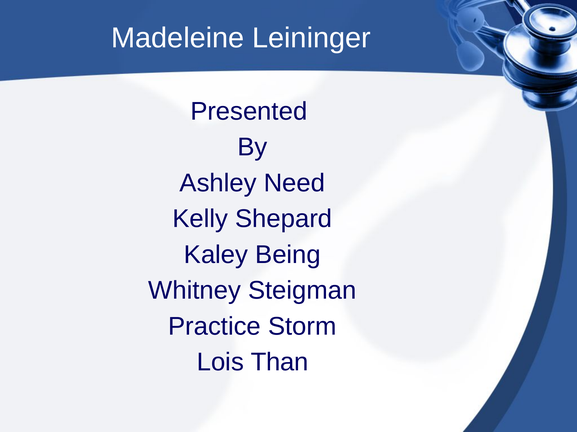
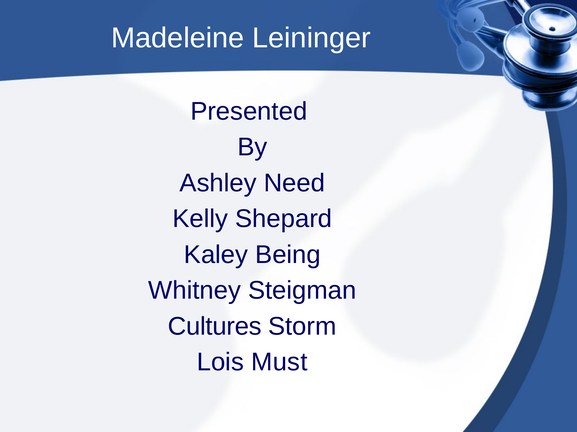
Practice: Practice -> Cultures (215, 327)
Than: Than -> Must (279, 363)
